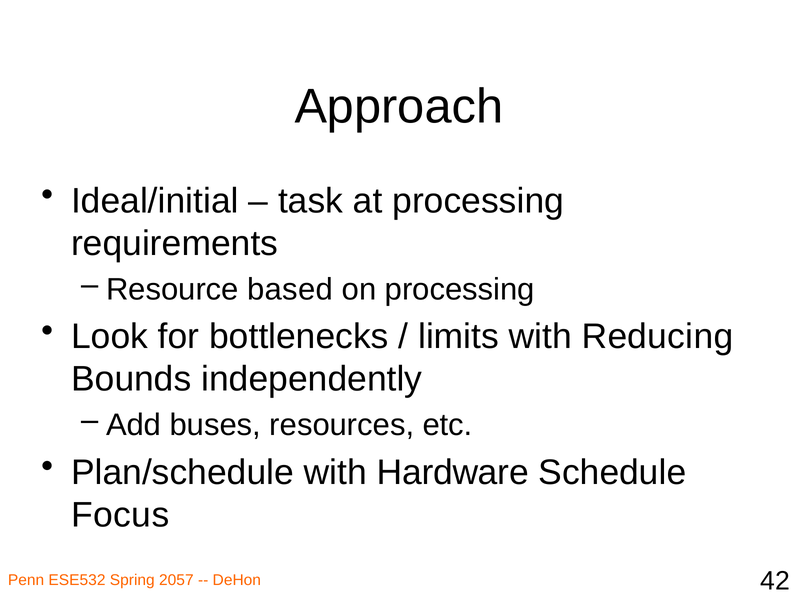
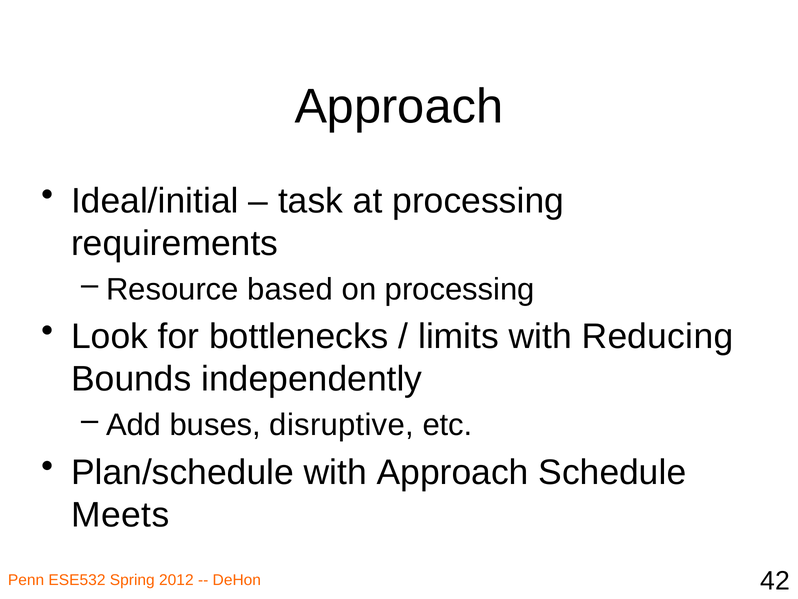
resources: resources -> disruptive (342, 425)
with Hardware: Hardware -> Approach (453, 472)
Focus: Focus -> Meets (120, 515)
2057: 2057 -> 2012 (176, 580)
